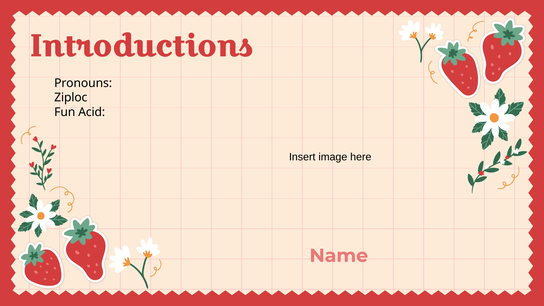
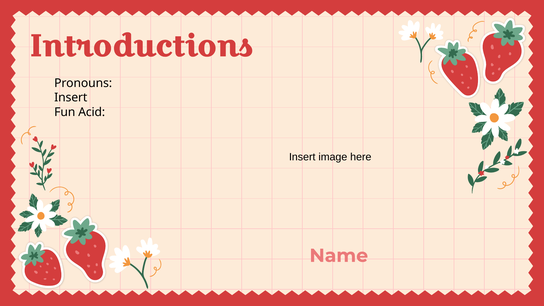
Ziploc: Ziploc -> Insert (71, 98)
